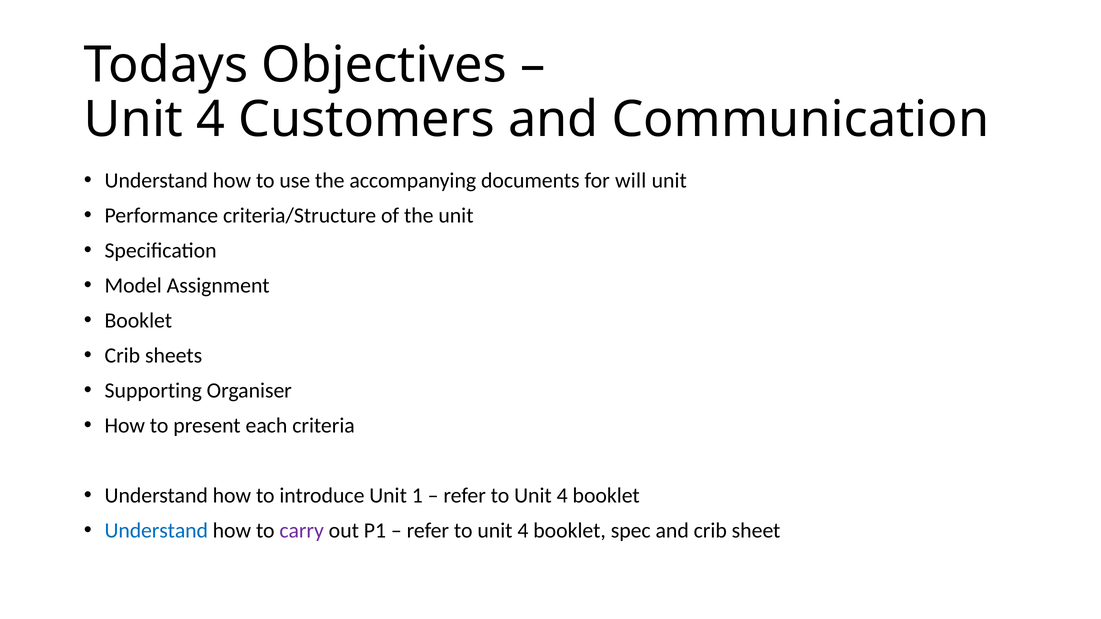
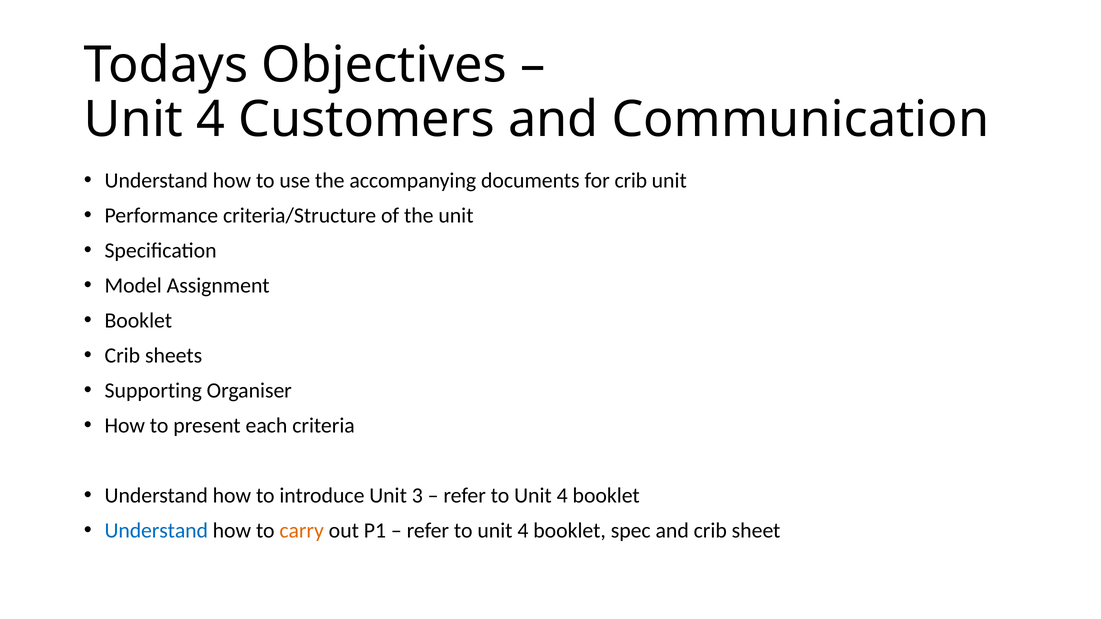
for will: will -> crib (631, 181)
1: 1 -> 3 (417, 496)
carry colour: purple -> orange (302, 531)
